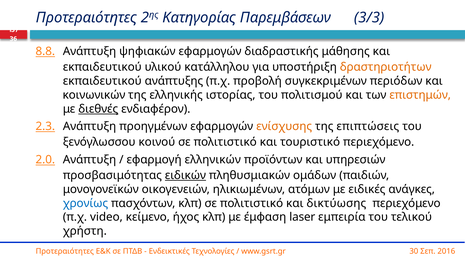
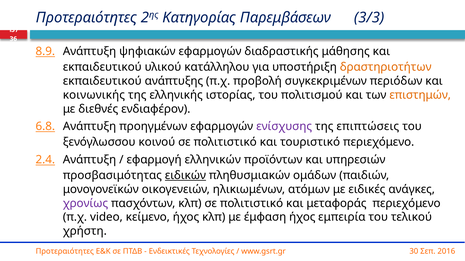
8.8: 8.8 -> 8.9 (45, 51)
κοινωνικών: κοινωνικών -> κοινωνικής (94, 95)
διεθνές underline: present -> none (98, 109)
2.3: 2.3 -> 6.8 (45, 127)
ενίσχυσης colour: orange -> purple (284, 127)
2.0: 2.0 -> 2.4 (45, 160)
χρονίως colour: blue -> purple (85, 204)
δικτύωσης: δικτύωσης -> μεταφοράς (337, 204)
έμφαση laser: laser -> ήχος (302, 218)
